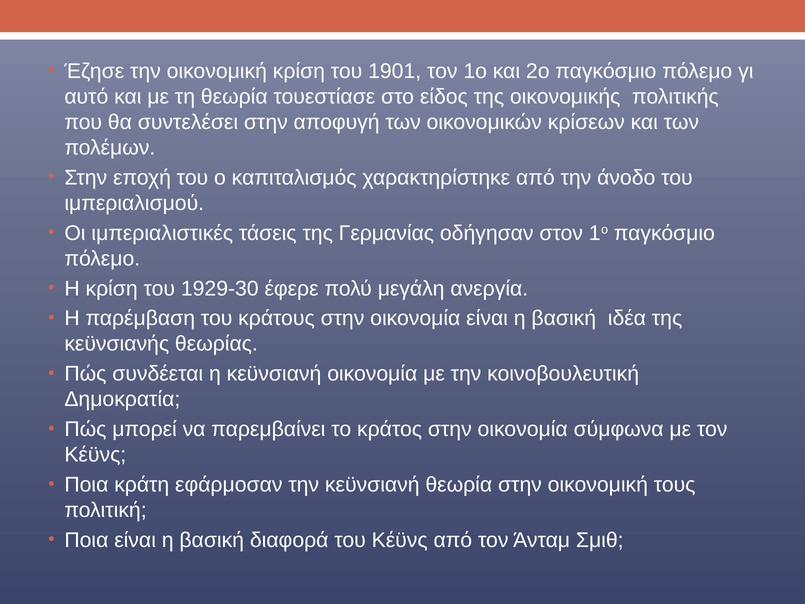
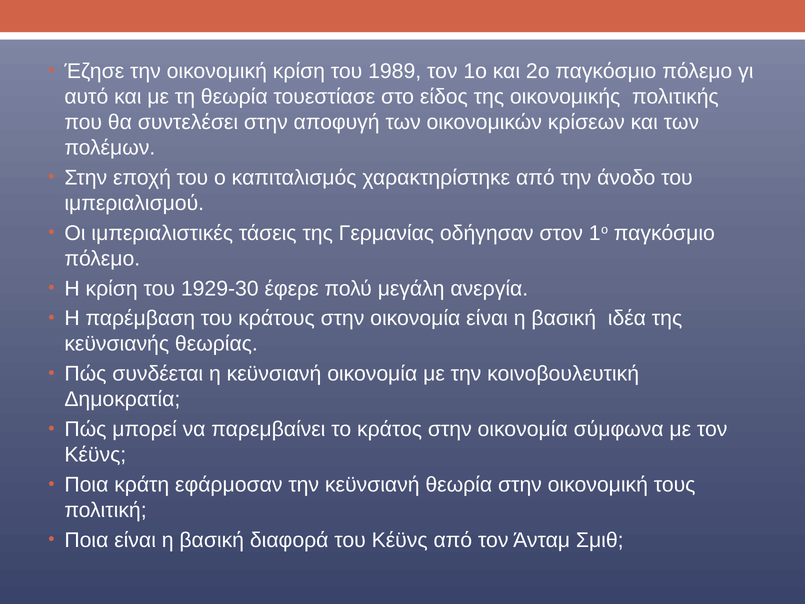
1901: 1901 -> 1989 (395, 71)
